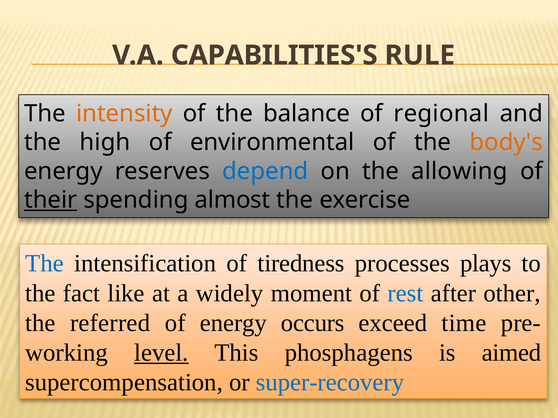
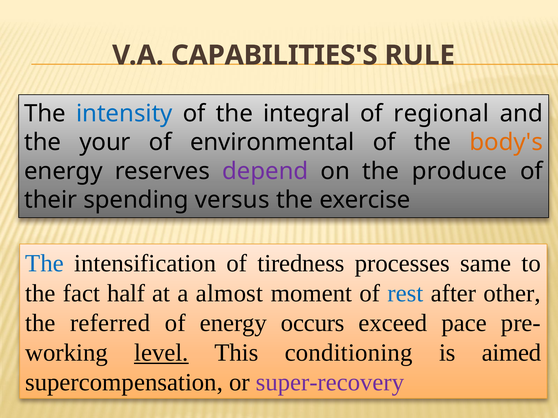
intensity colour: orange -> blue (124, 114)
balance: balance -> integral (307, 114)
high: high -> your (105, 143)
depend colour: blue -> purple (265, 171)
allowing: allowing -> produce (459, 171)
their underline: present -> none (51, 200)
almost: almost -> versus (232, 200)
plays: plays -> same (486, 264)
like: like -> half (126, 294)
widely: widely -> almost (229, 294)
time: time -> pace (464, 323)
phosphagens: phosphagens -> conditioning (349, 353)
super-recovery colour: blue -> purple (330, 383)
